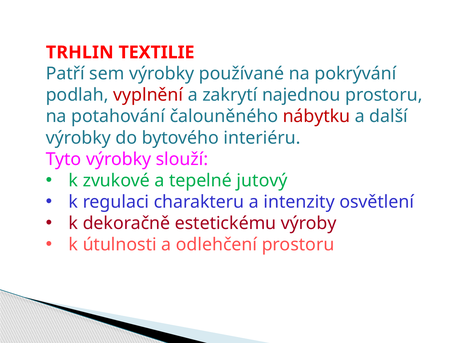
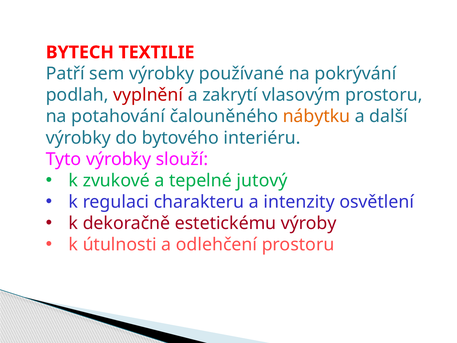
TRHLIN: TRHLIN -> BYTECH (80, 52)
najednou: najednou -> vlasovým (301, 95)
nábytku colour: red -> orange (316, 116)
